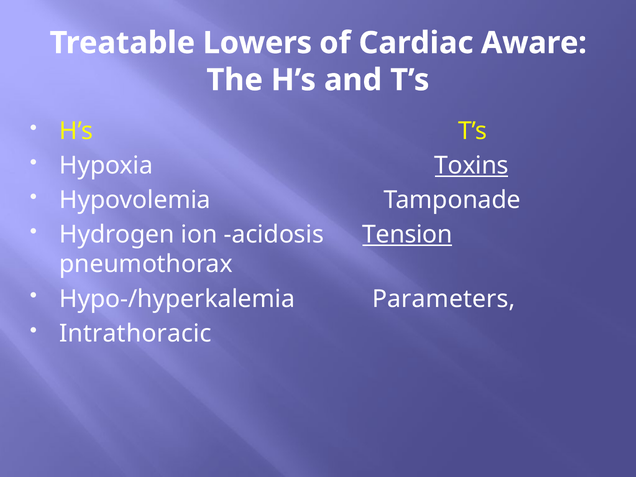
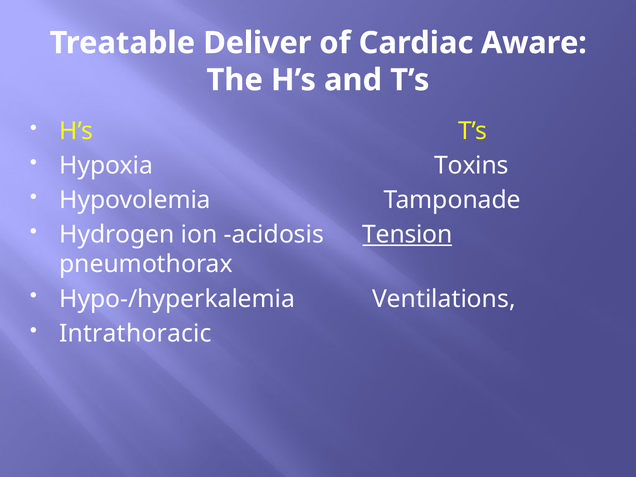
Lowers: Lowers -> Deliver (257, 43)
Toxins underline: present -> none (471, 166)
Parameters: Parameters -> Ventilations (444, 299)
